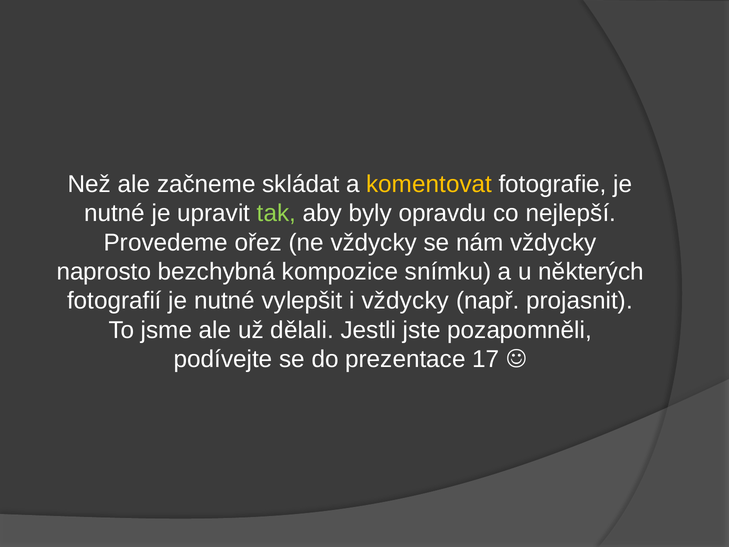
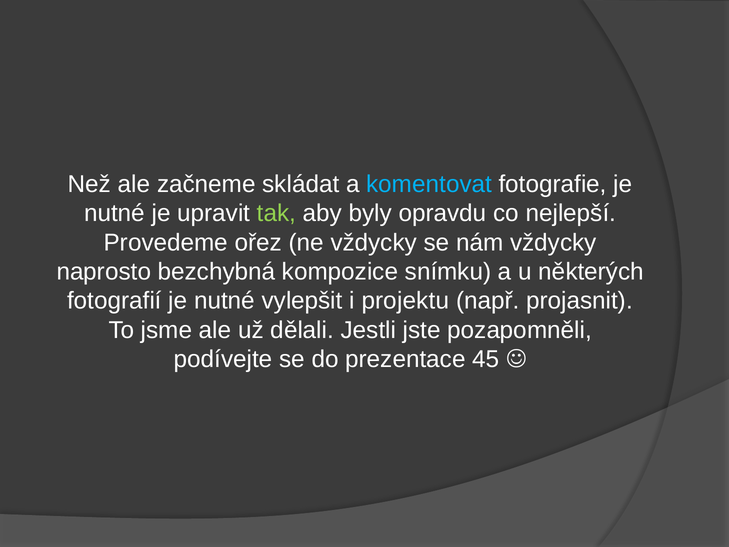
komentovat colour: yellow -> light blue (429, 184)
i vždycky: vždycky -> projektu (405, 301)
17: 17 -> 45 (486, 359)
